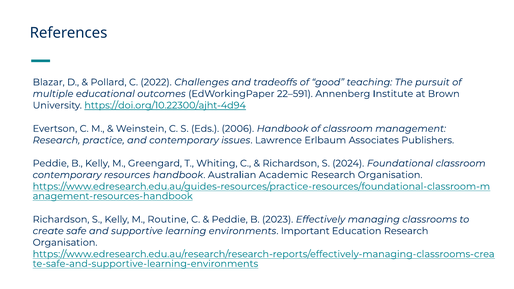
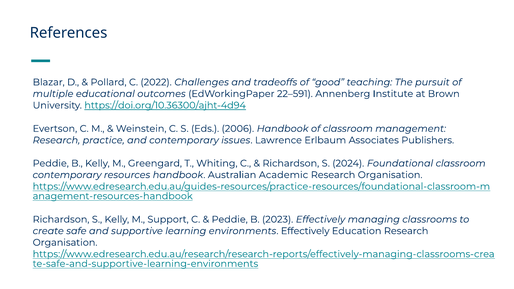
https://doi.org/10.22300/ajht-4d94: https://doi.org/10.22300/ajht-4d94 -> https://doi.org/10.36300/ajht-4d94 (165, 105)
Routine: Routine -> Support (168, 219)
environments Important: Important -> Effectively (305, 231)
